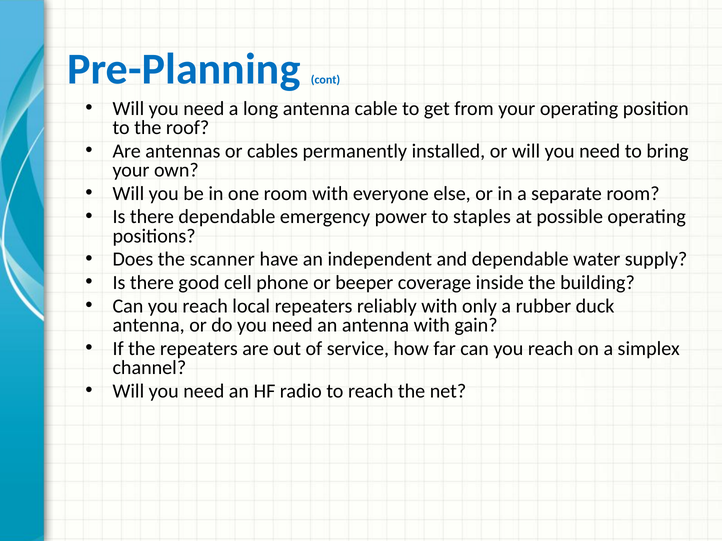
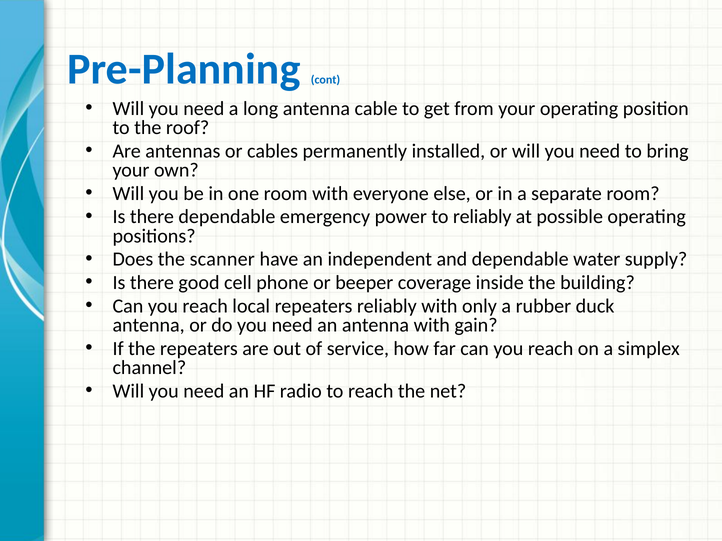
to staples: staples -> reliably (482, 217)
